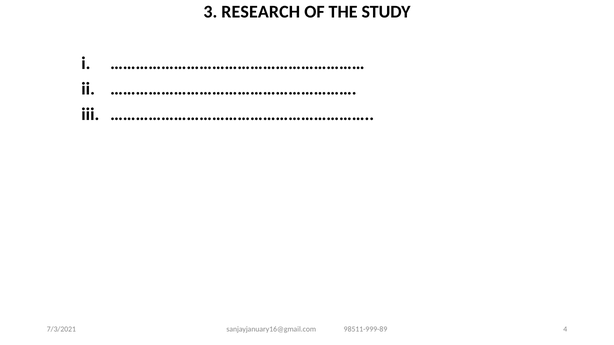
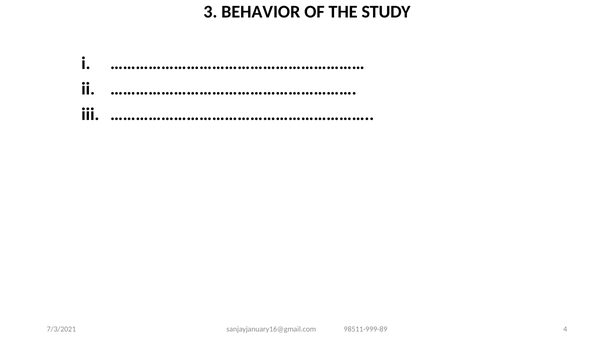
RESEARCH: RESEARCH -> BEHAVIOR (261, 12)
